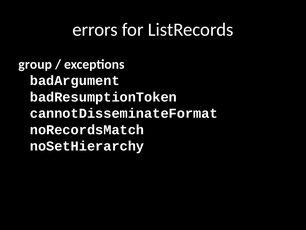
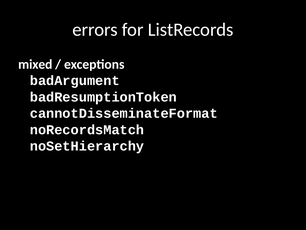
group: group -> mixed (35, 64)
